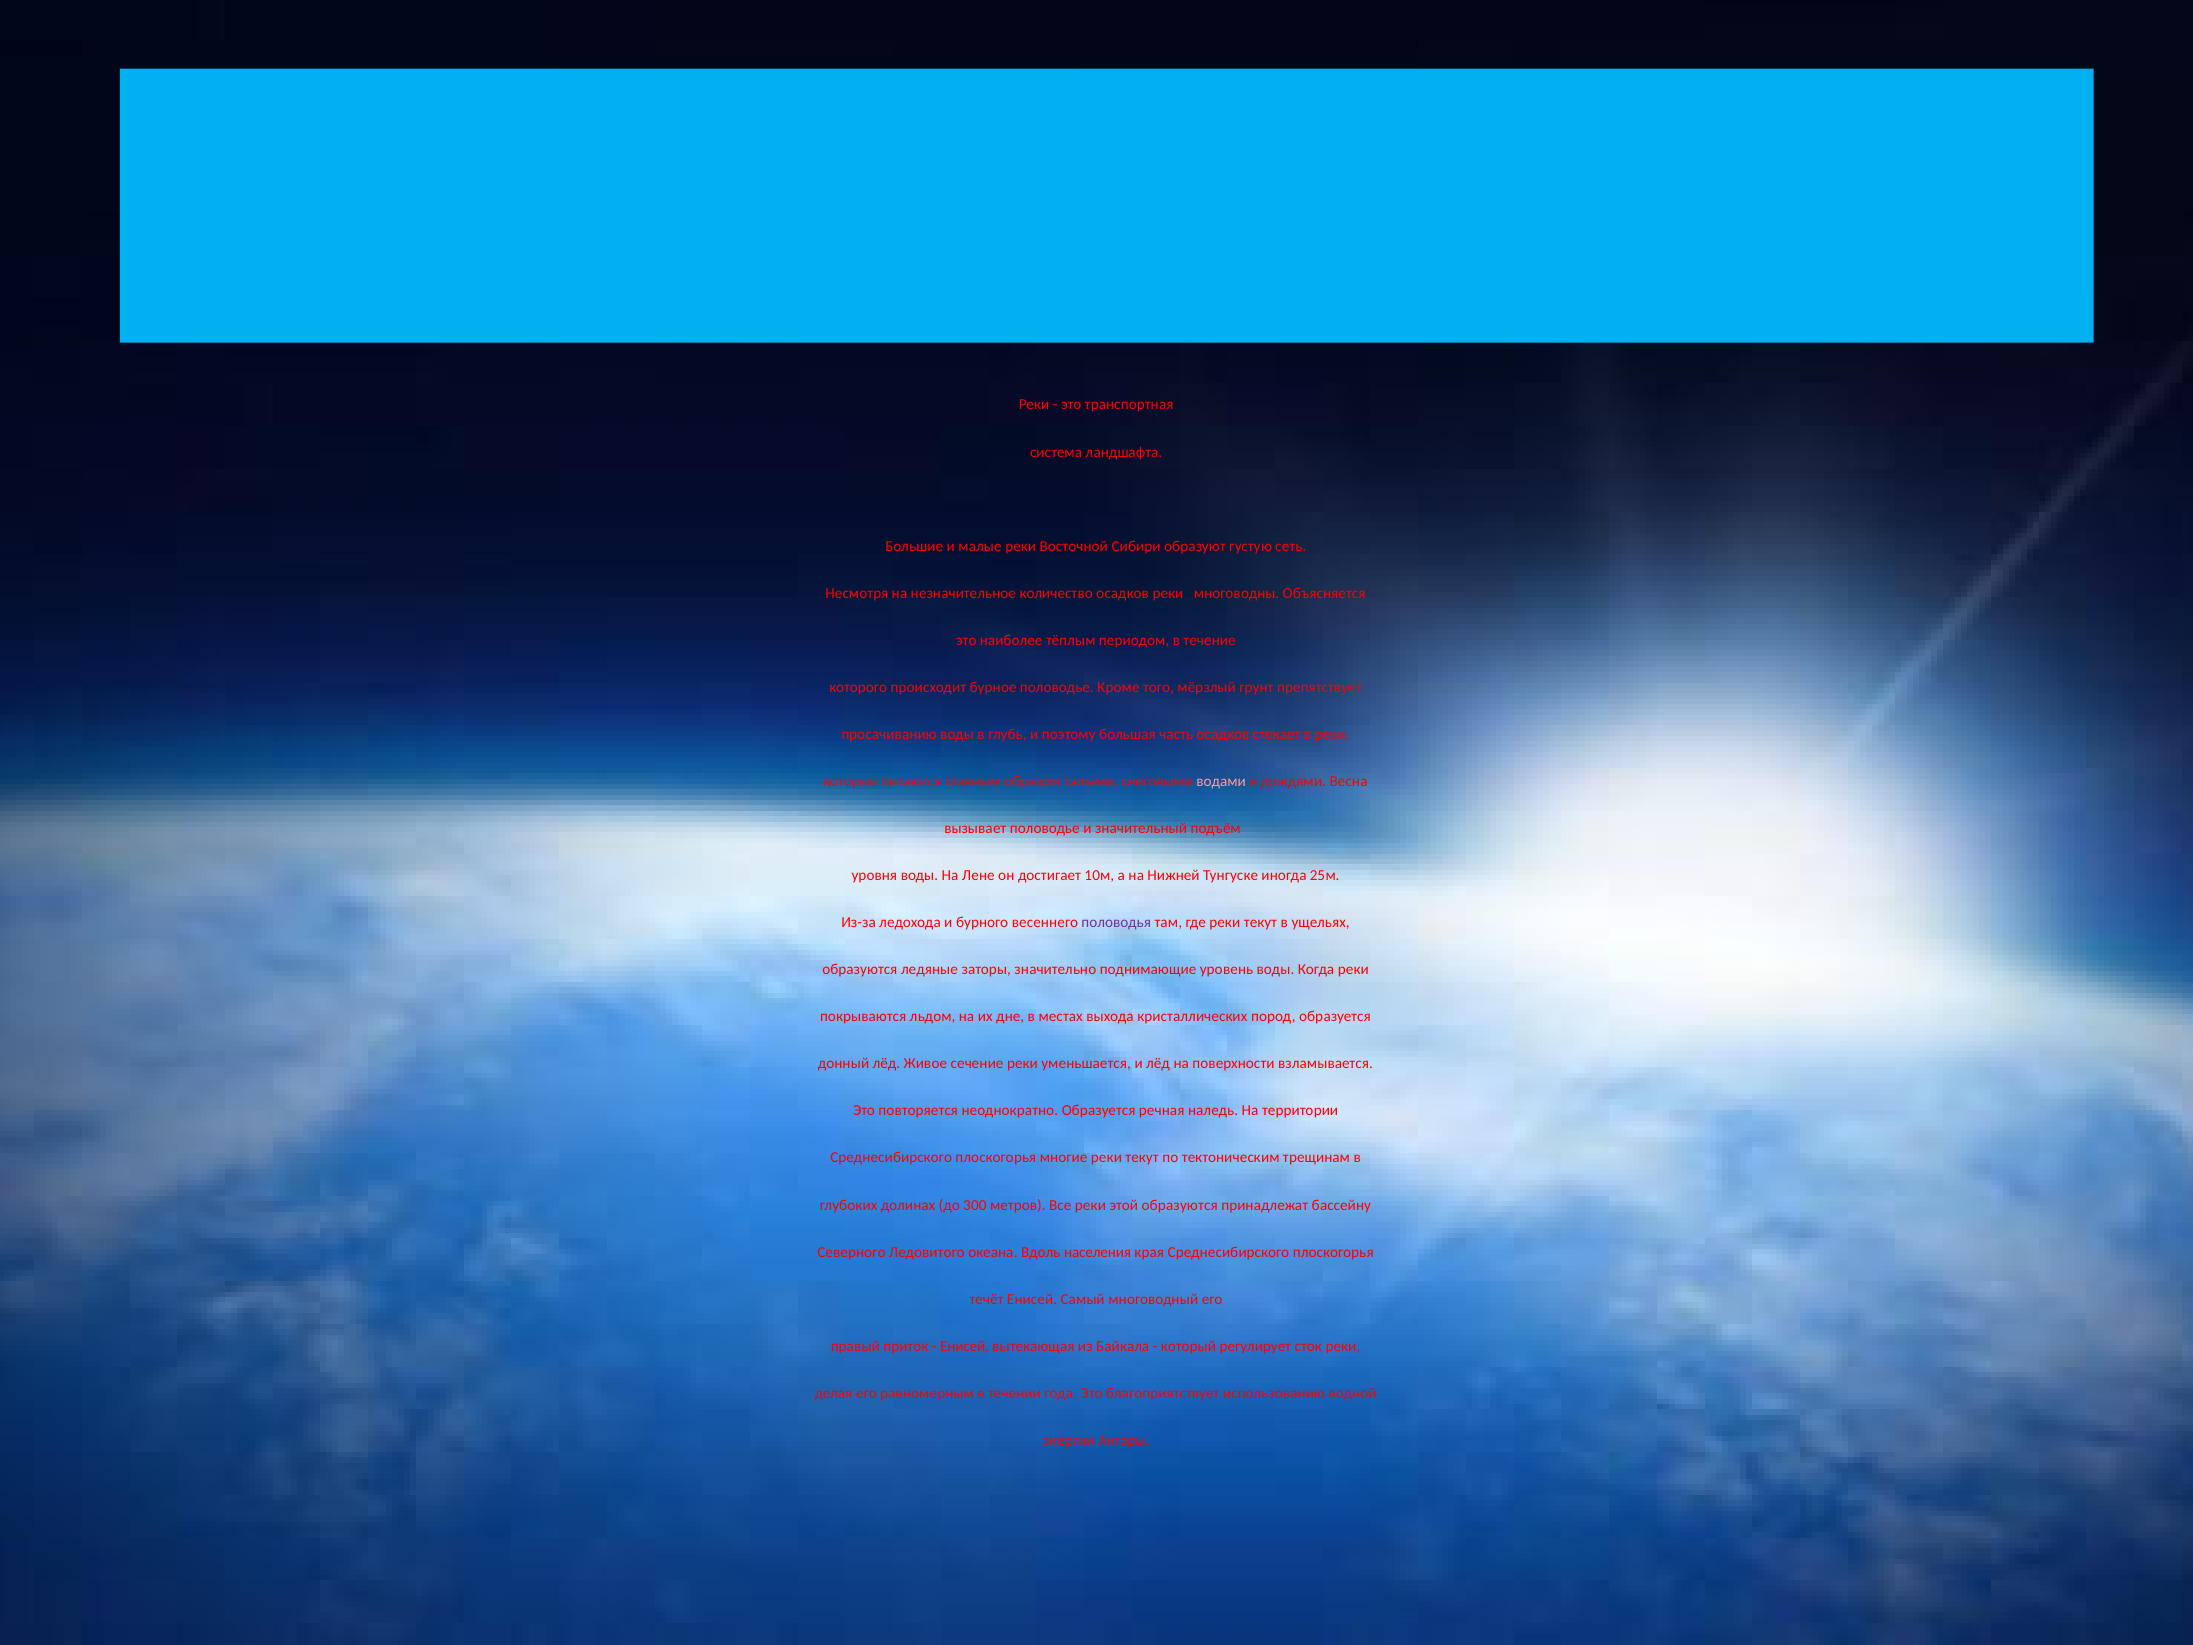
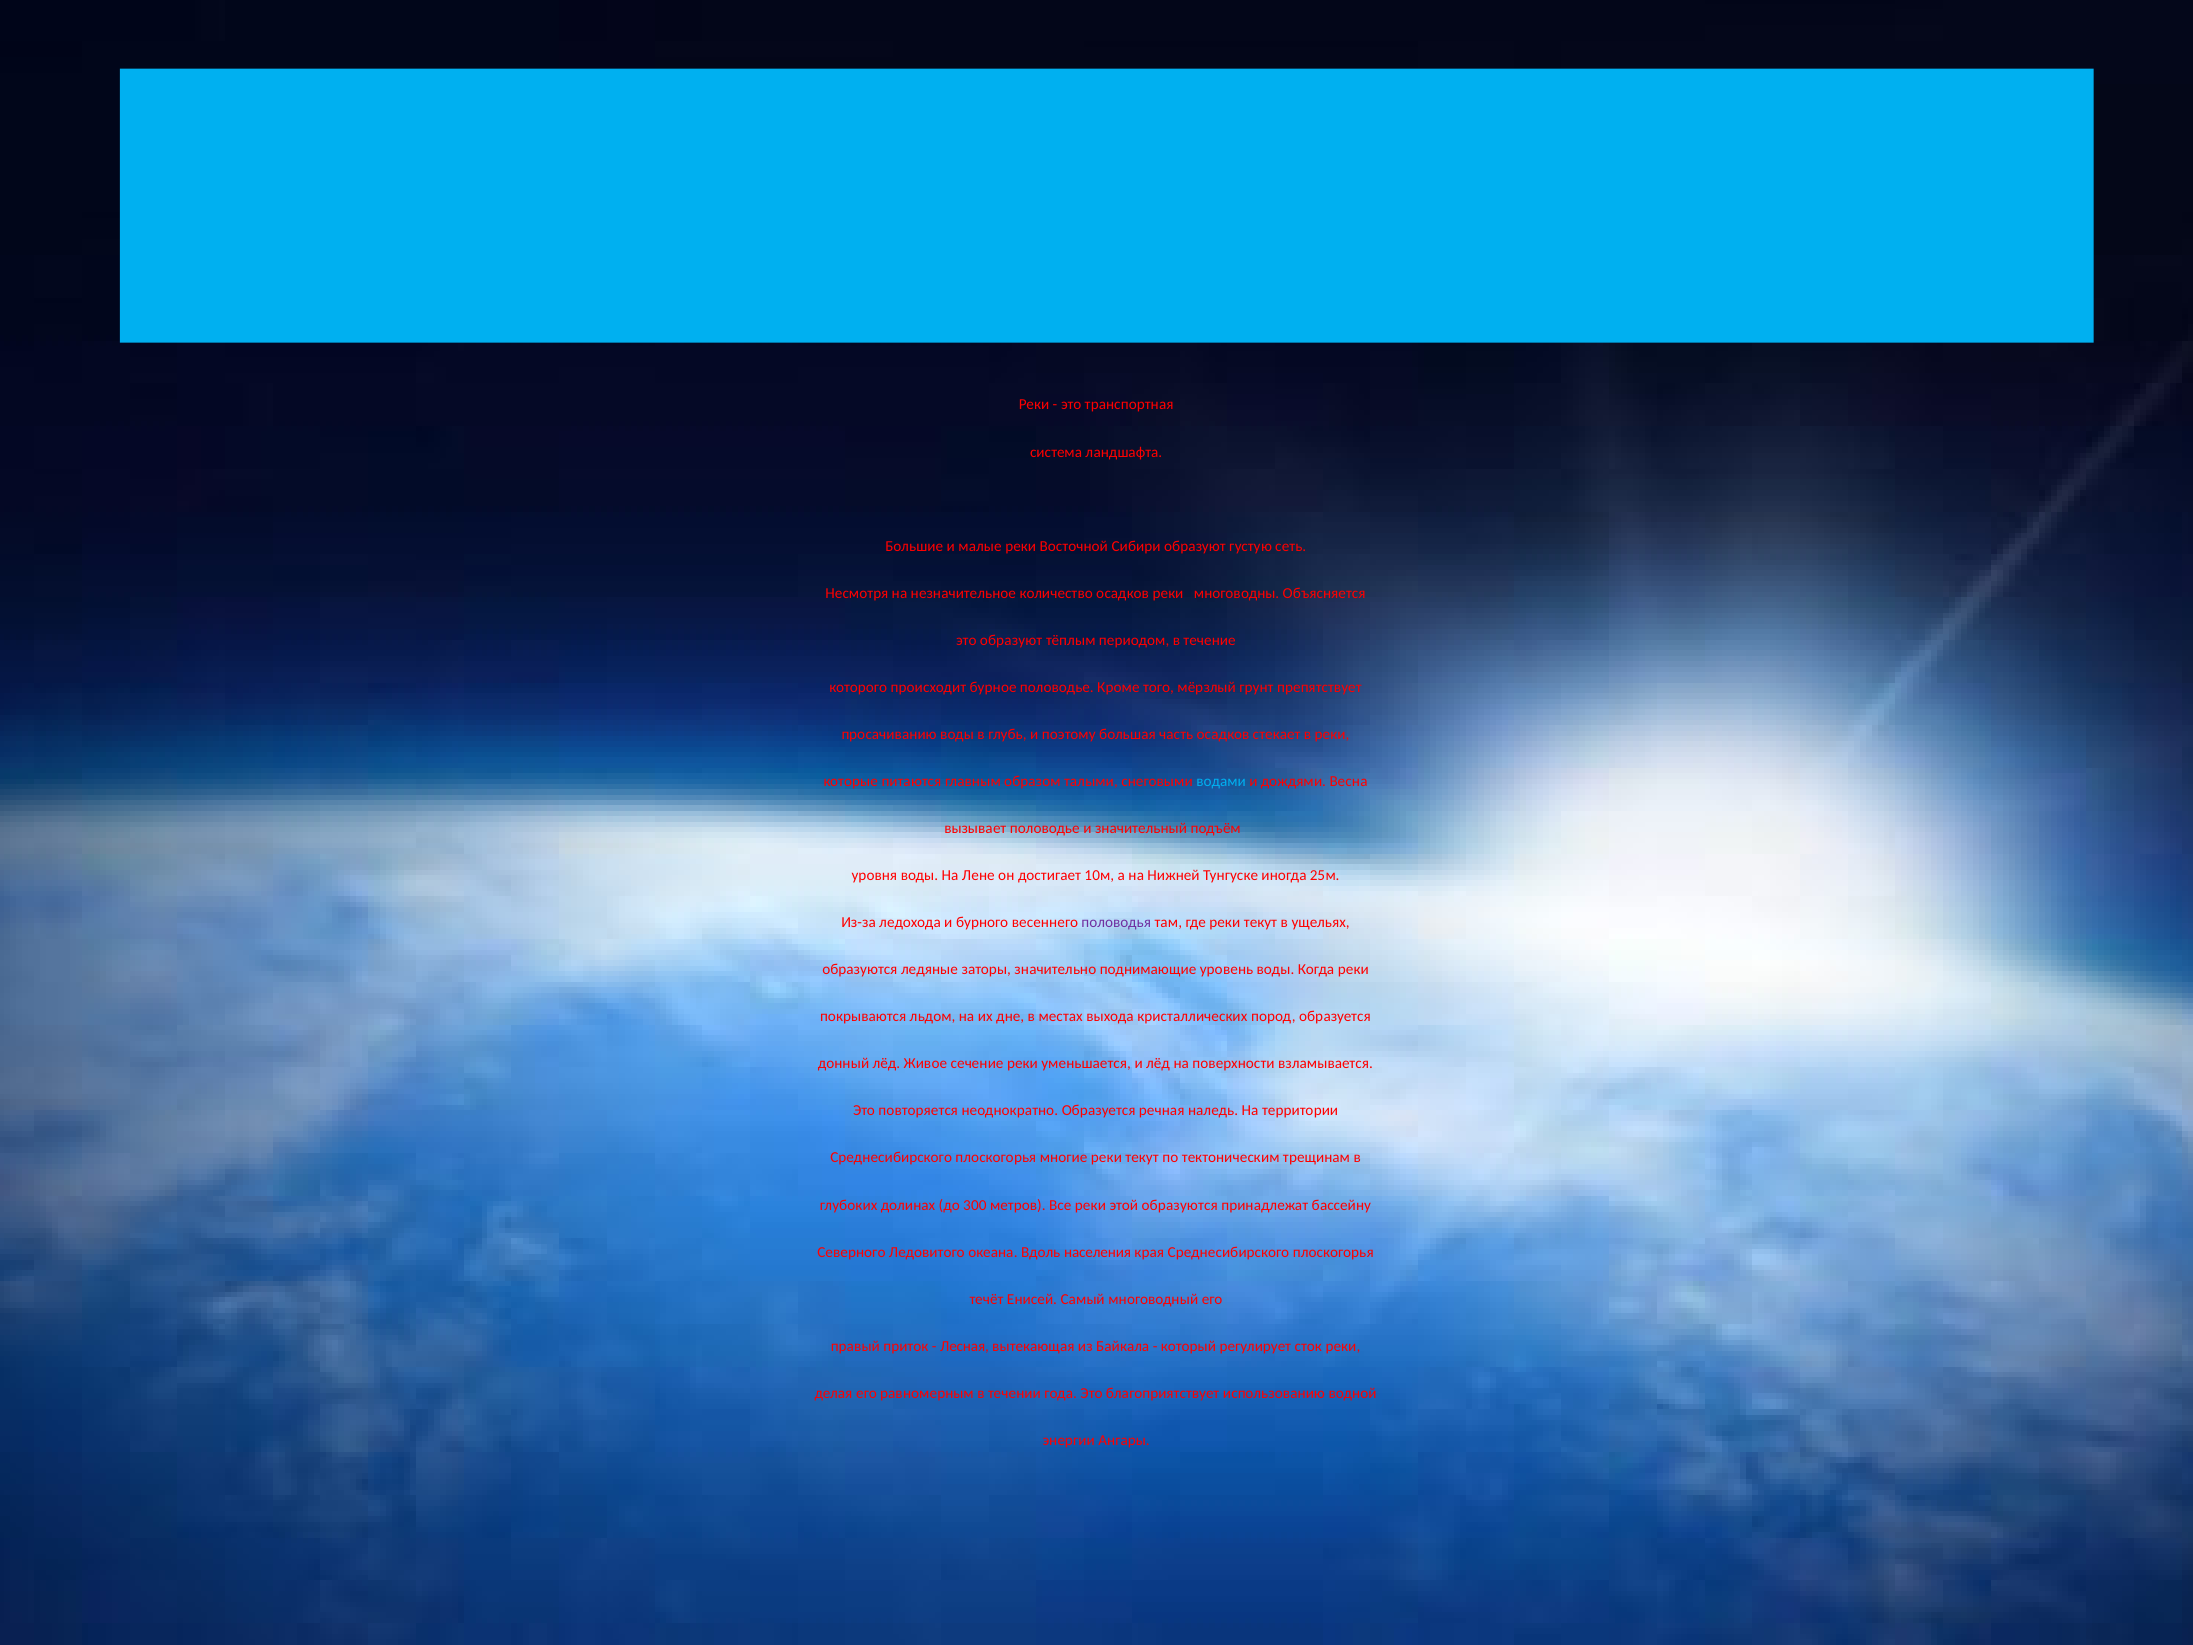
это наиболее: наиболее -> образуют (1011, 640)
водами colour: pink -> light blue (1221, 781)
Енисей: Енисей -> Лесная (965, 1346)
